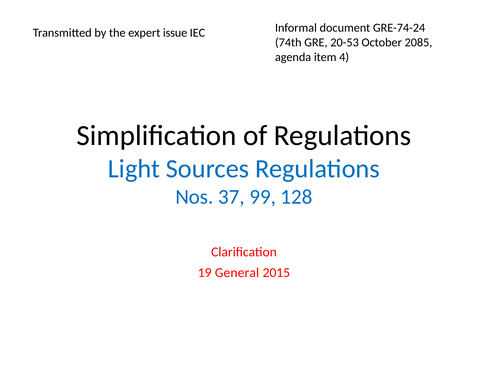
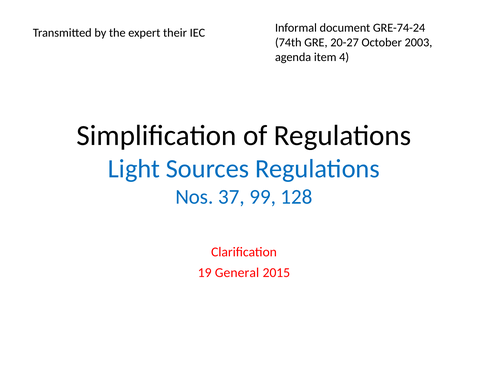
issue: issue -> their (175, 33)
20-53: 20-53 -> 20-27 (345, 42)
2085: 2085 -> 2003 (418, 42)
